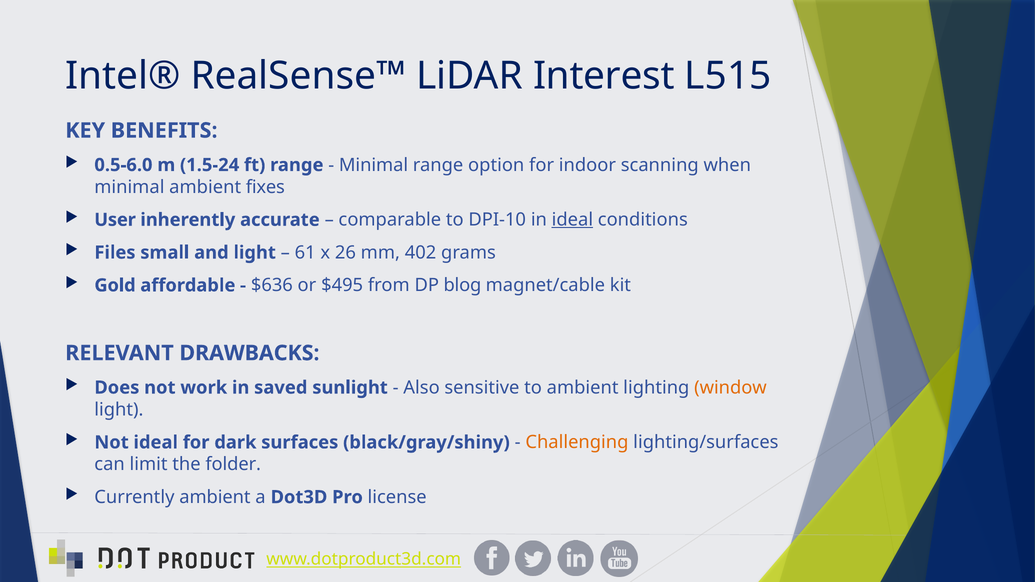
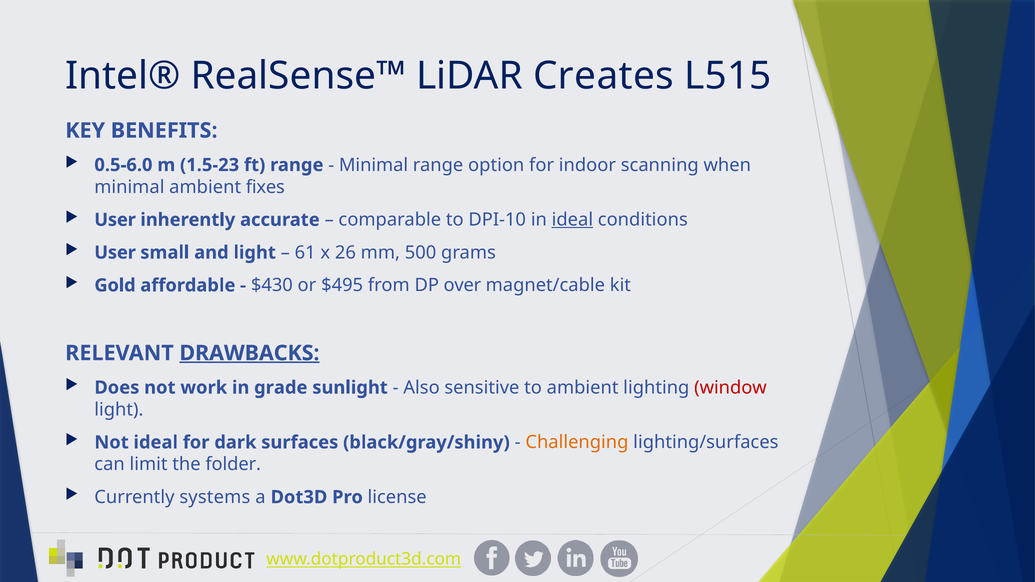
Interest: Interest -> Creates (604, 76)
1.5-24: 1.5-24 -> 1.5-23 (210, 165)
Files: Files -> User (115, 253)
402: 402 -> 500 (421, 253)
$636: $636 -> $430 (272, 285)
blog: blog -> over (462, 285)
DRAWBACKS underline: none -> present (249, 353)
saved: saved -> grade (281, 388)
window colour: orange -> red (730, 388)
Currently ambient: ambient -> systems (215, 497)
